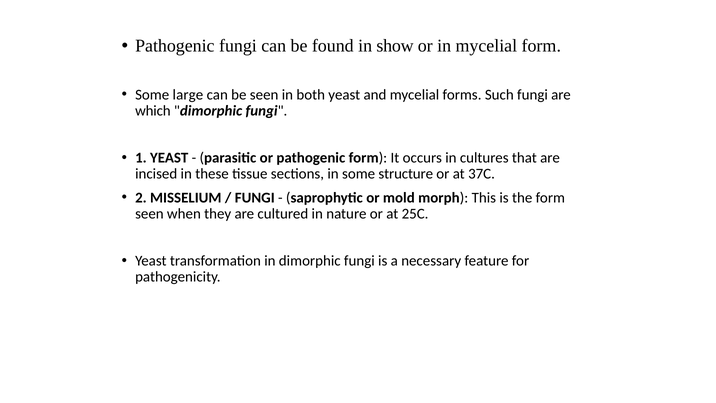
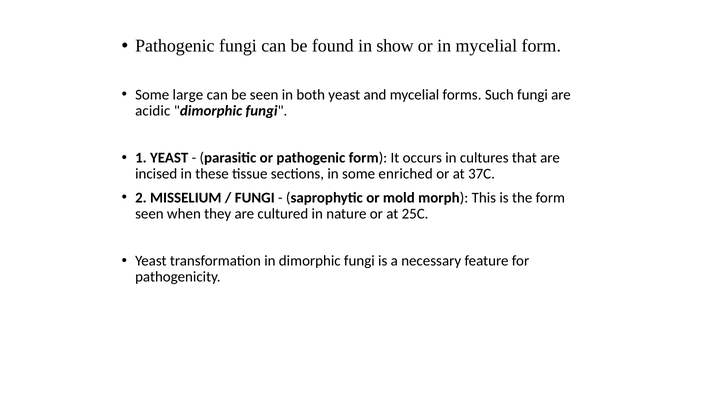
which: which -> acidic (153, 111)
structure: structure -> enriched (406, 174)
